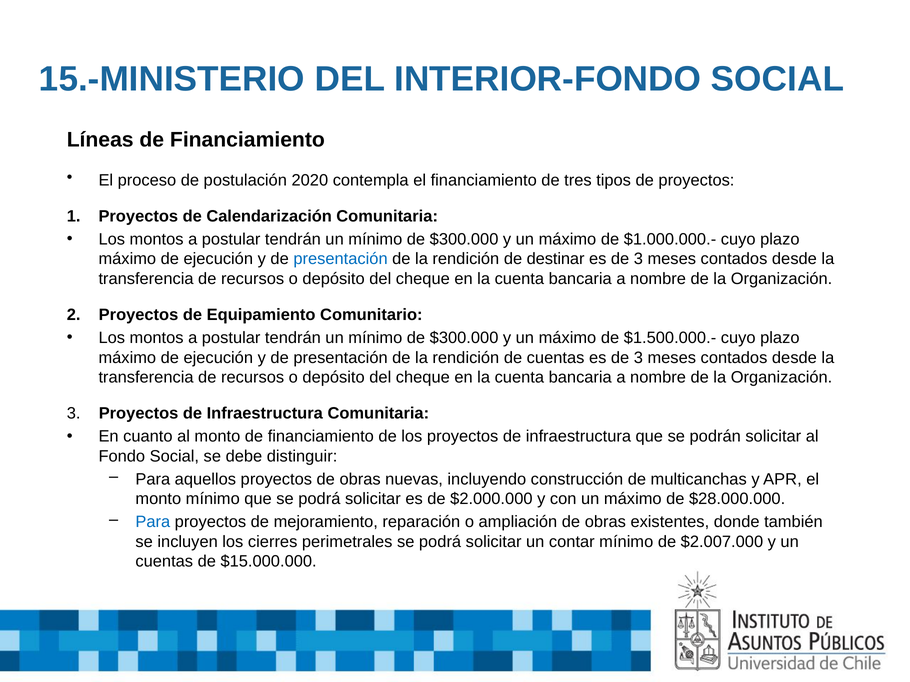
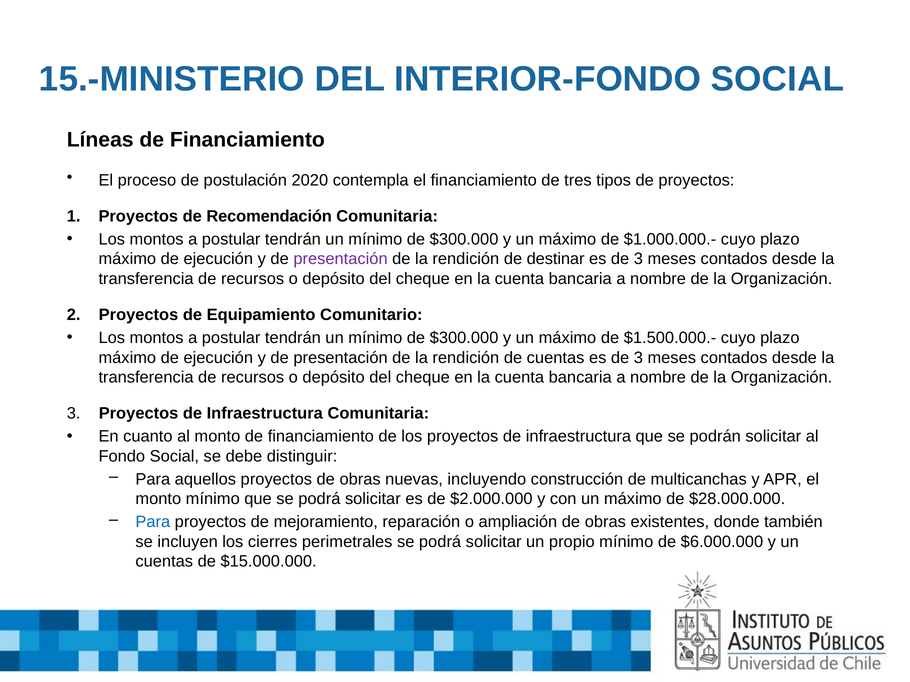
Calendarización: Calendarización -> Recomendación (269, 216)
presentación colour: blue -> purple (341, 259)
contar: contar -> propio (572, 542)
$2.007.000: $2.007.000 -> $6.000.000 (722, 542)
